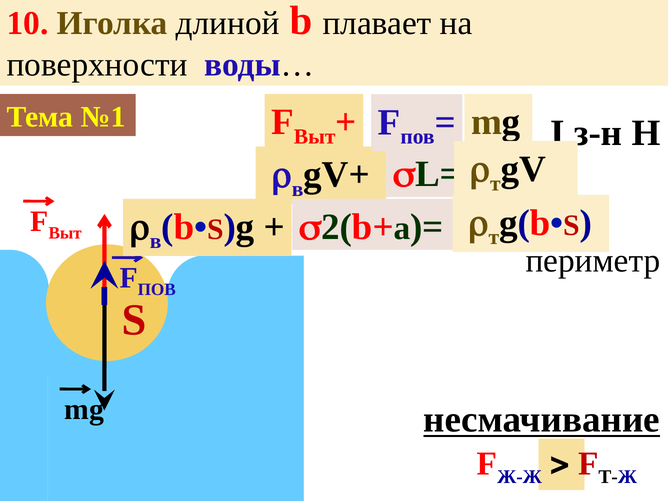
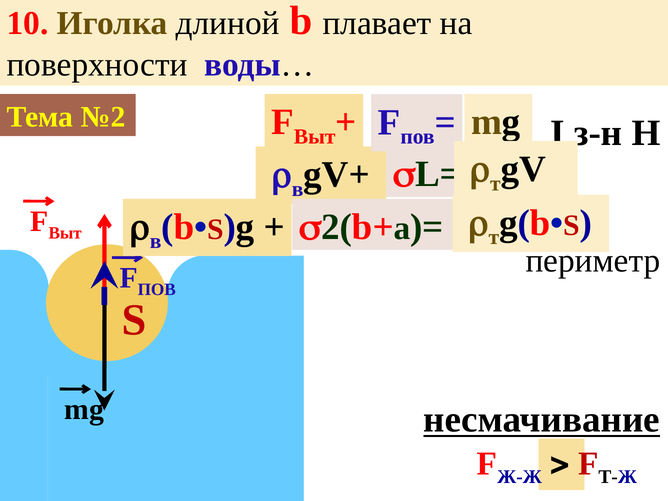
№1: №1 -> №2 (103, 117)
